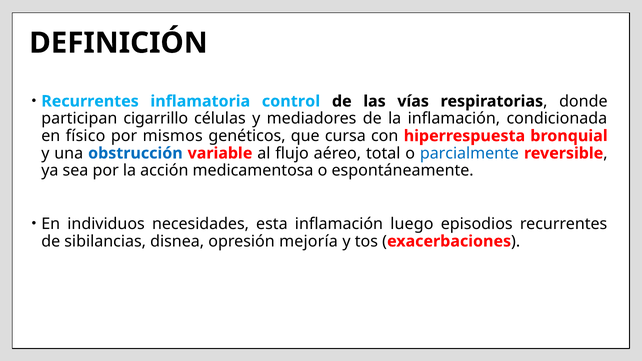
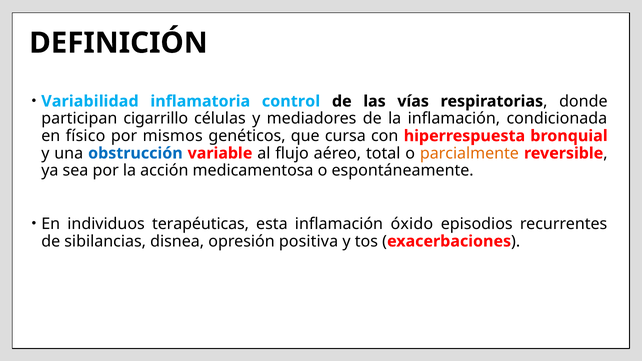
Recurrentes: Recurrentes -> Variabilidad (90, 101)
parcialmente colour: blue -> orange (469, 153)
necesidades: necesidades -> terapéuticas (201, 224)
luego: luego -> óxido (412, 224)
mejoría: mejoría -> positiva (309, 241)
